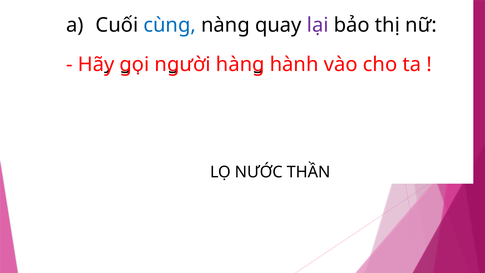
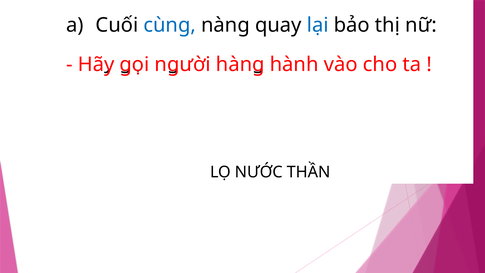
lại colour: purple -> blue (318, 25)
